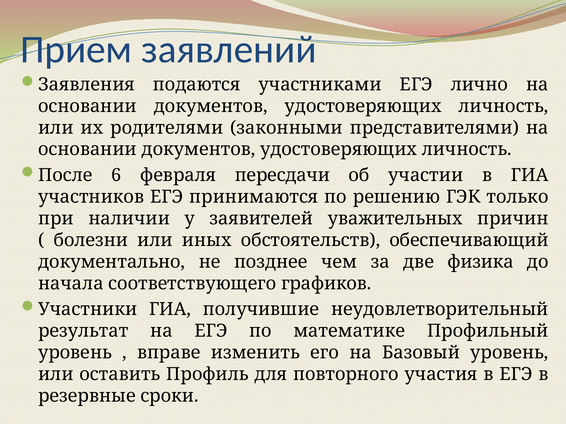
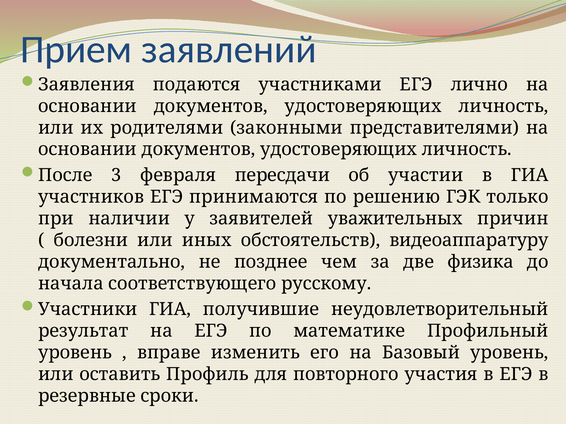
6: 6 -> 3 (116, 175)
обеспечивающий: обеспечивающий -> видеоаппаратуру (469, 240)
графиков: графиков -> русскому (326, 284)
